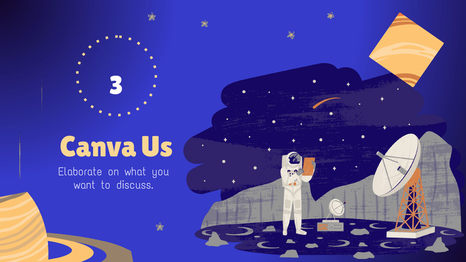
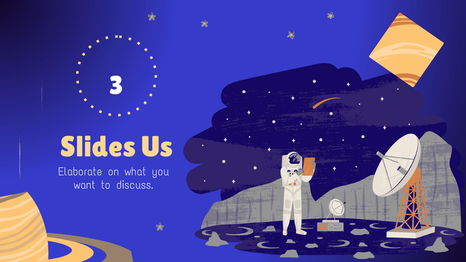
Canva: Canva -> Slides (98, 147)
